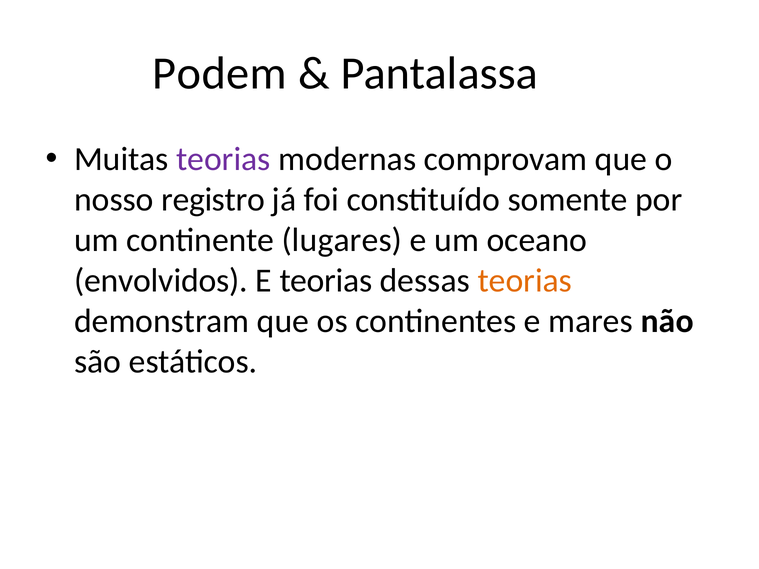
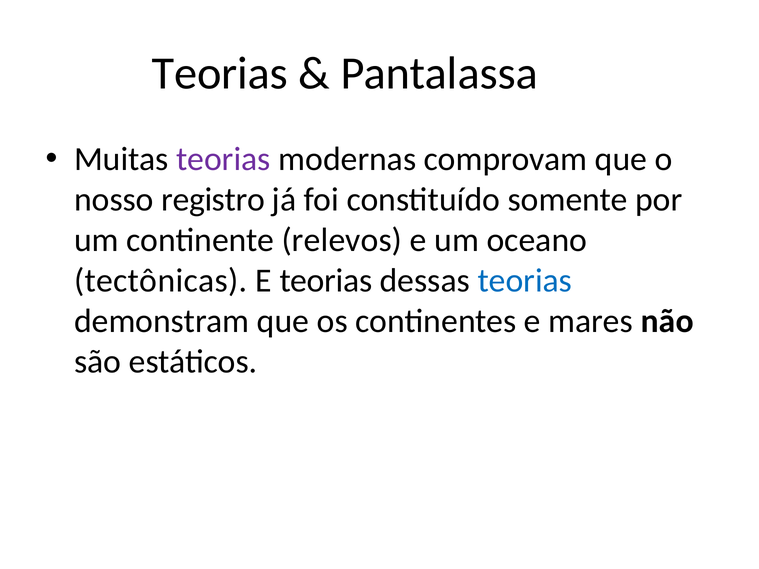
Podem: Podem -> Teorias (220, 73)
lugares: lugares -> relevos (342, 240)
envolvidos: envolvidos -> tectônicas (161, 281)
teorias colour: orange -> blue (525, 281)
